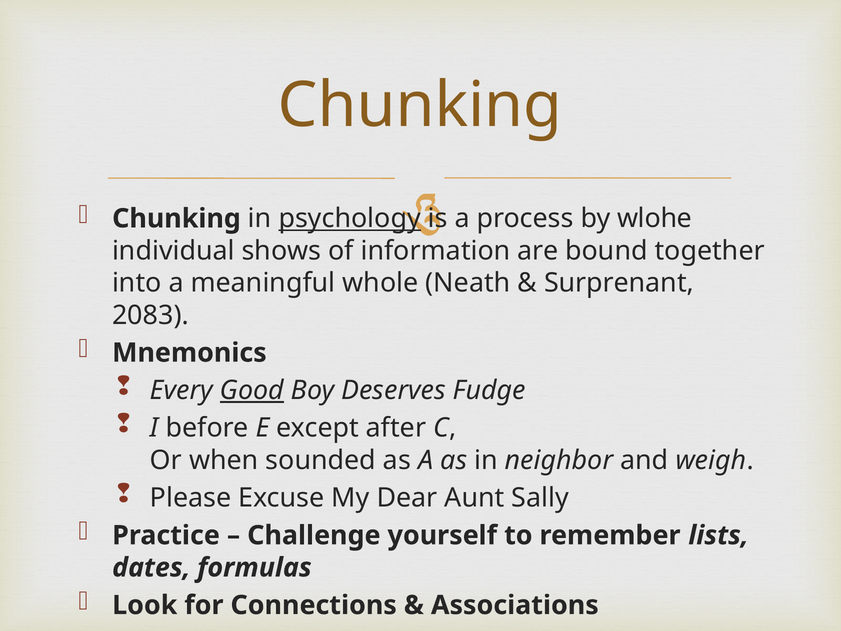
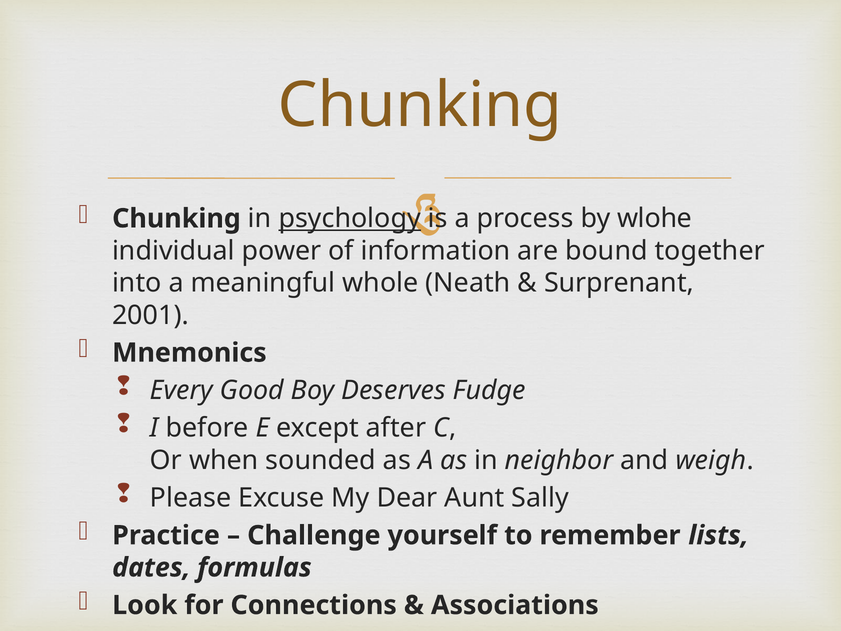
shows: shows -> power (281, 251)
2083: 2083 -> 2001 (150, 315)
Good underline: present -> none (252, 390)
